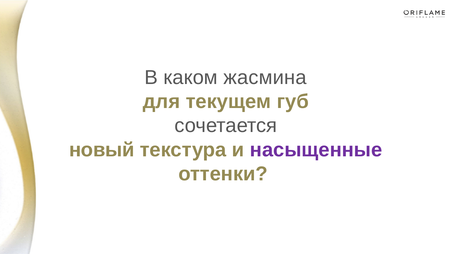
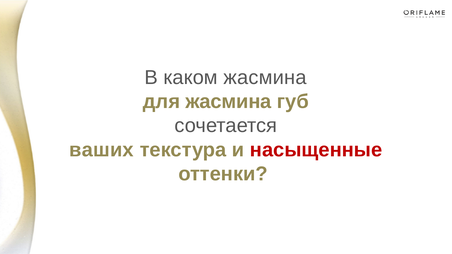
для текущем: текущем -> жасмина (229, 102)
новый: новый -> ваших (102, 150)
насыщенные colour: purple -> red (316, 150)
